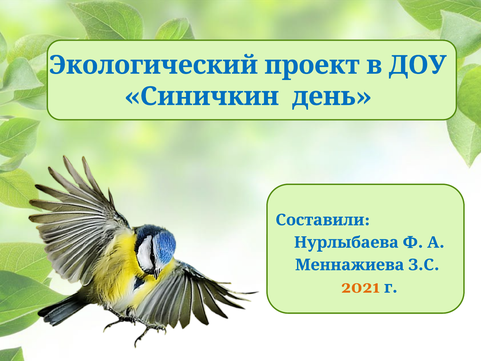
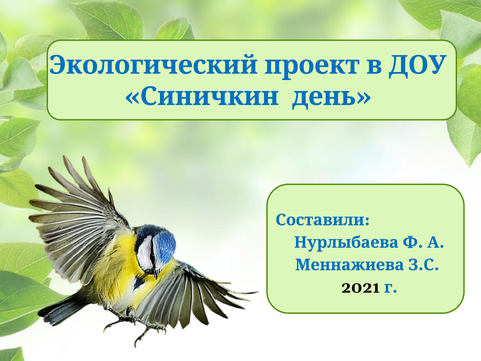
2021 colour: orange -> black (361, 287)
